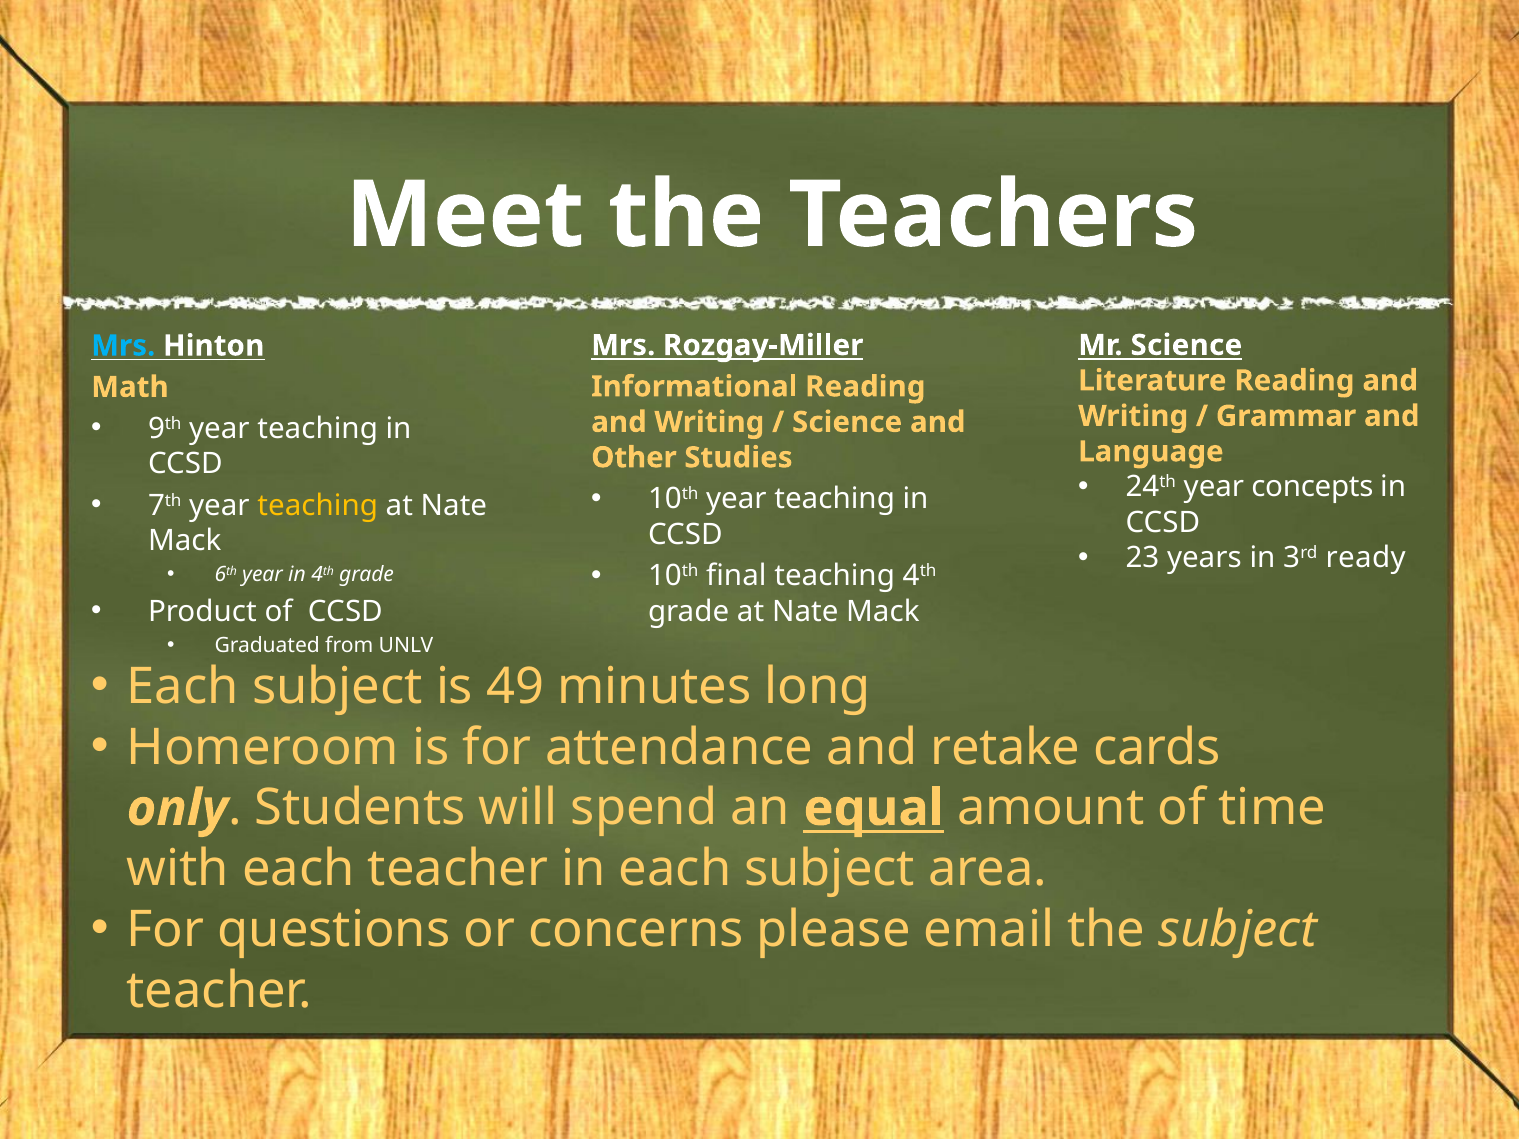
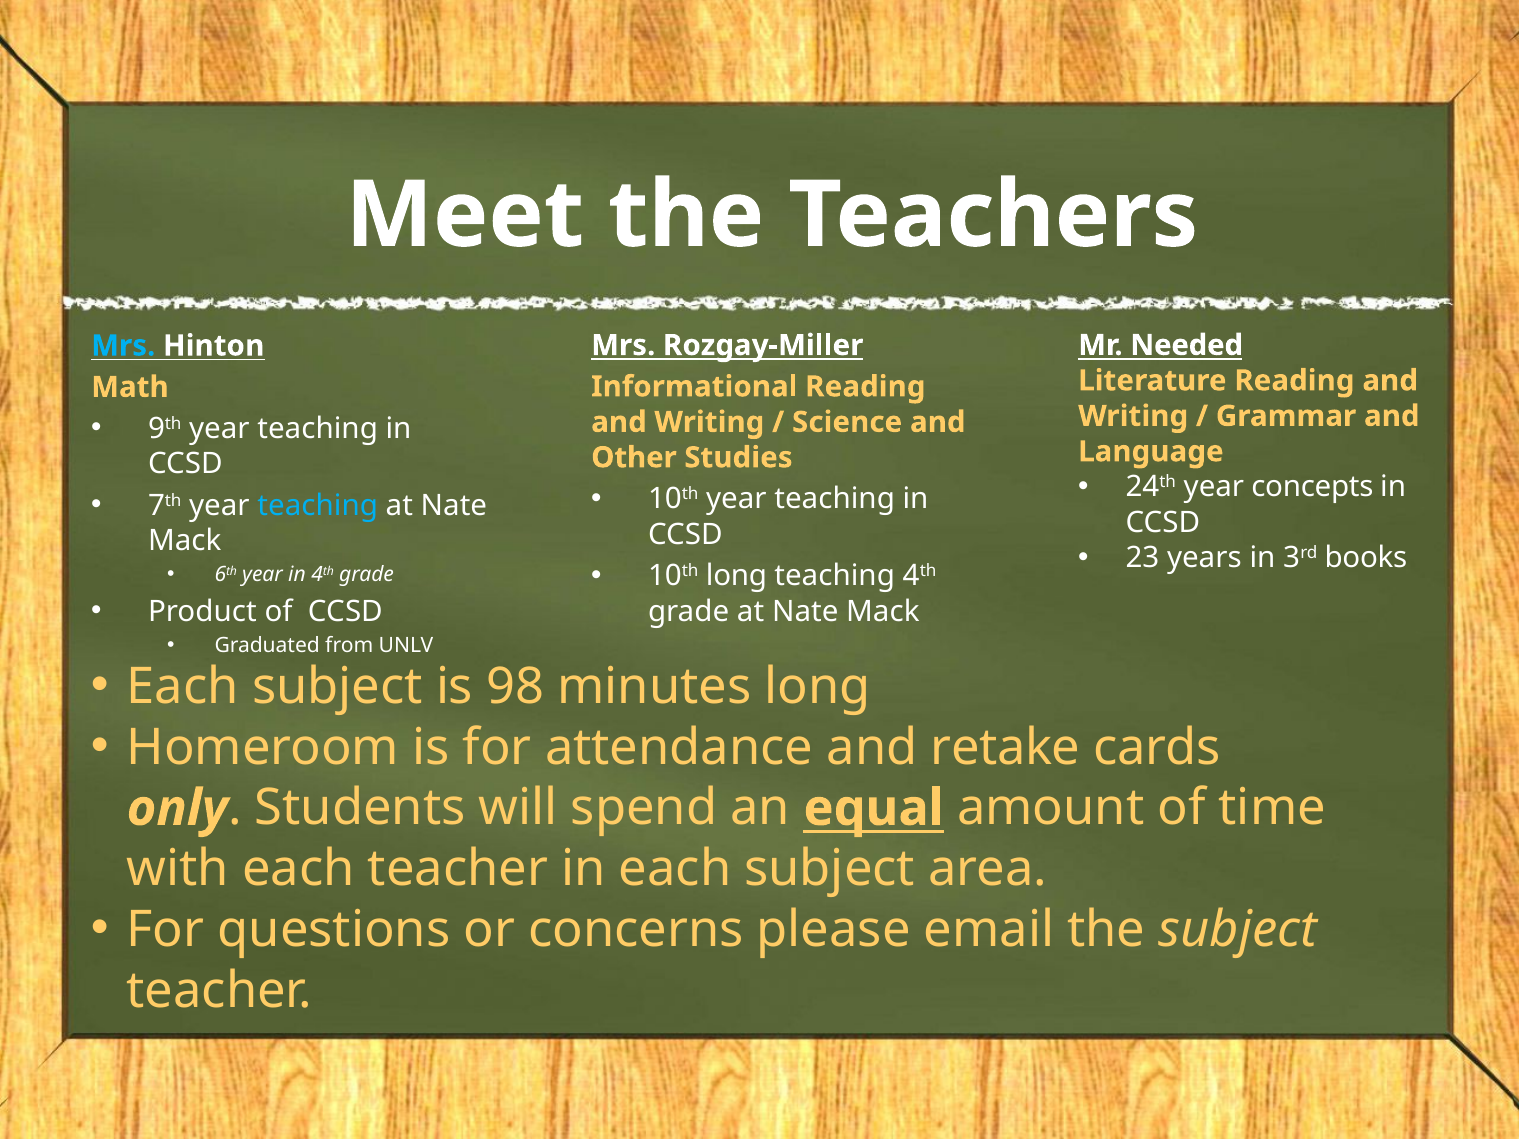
Mr Science: Science -> Needed (1187, 345)
teaching colour: yellow -> light blue (318, 505)
ready: ready -> books (1366, 558)
10th final: final -> long (737, 576)
49: 49 -> 98 (515, 687)
